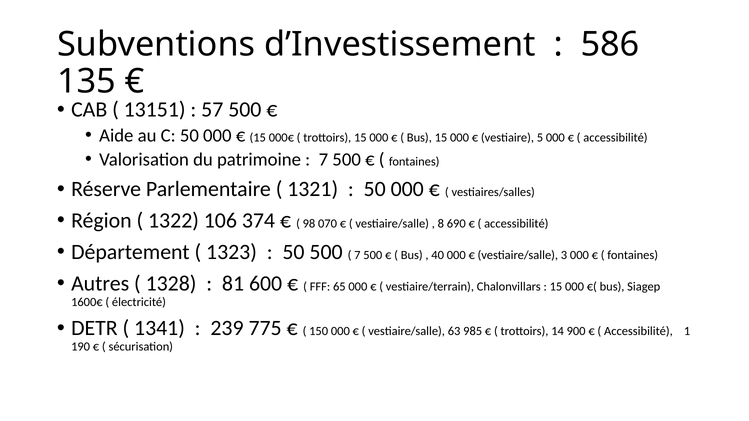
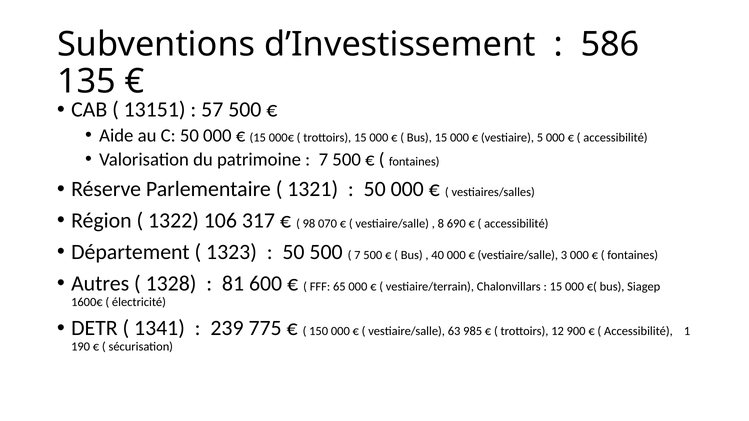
374: 374 -> 317 (258, 221)
14: 14 -> 12 (558, 332)
